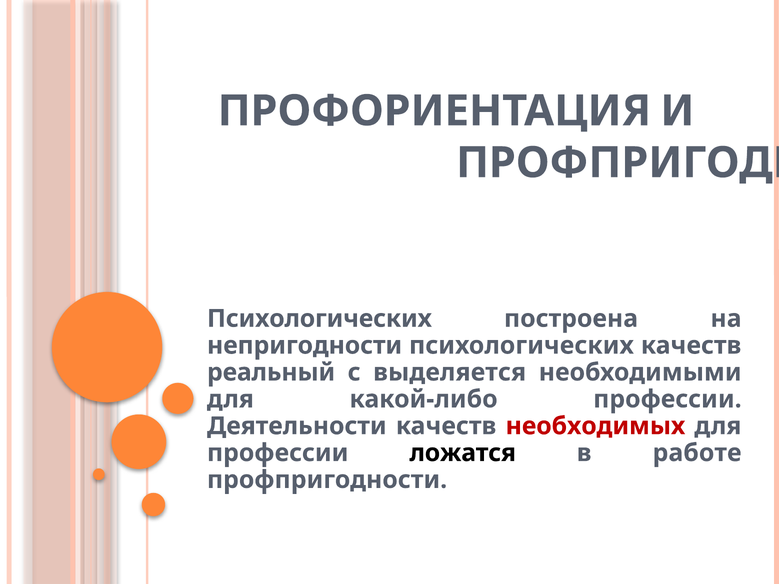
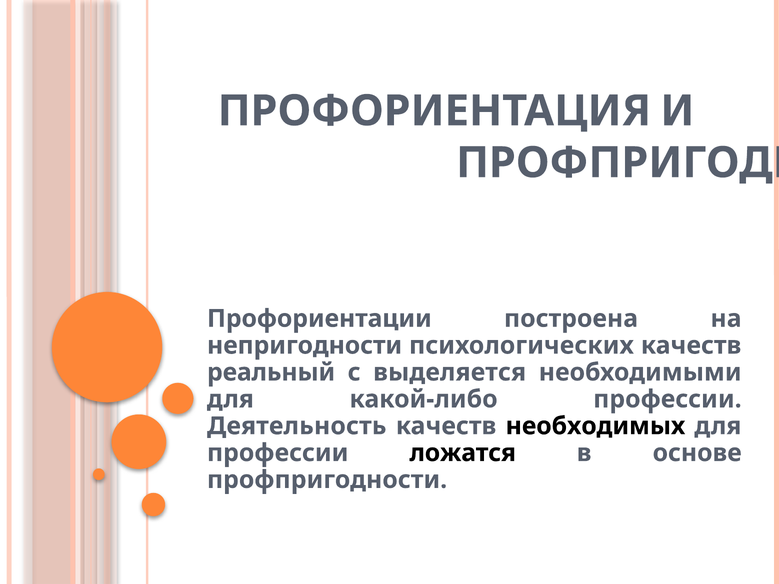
Психологических: Психологических -> Профориентации (319, 319)
Деятельности: Деятельности -> Деятельность (297, 426)
необходимых colour: red -> black (595, 426)
работе: работе -> основе (697, 453)
